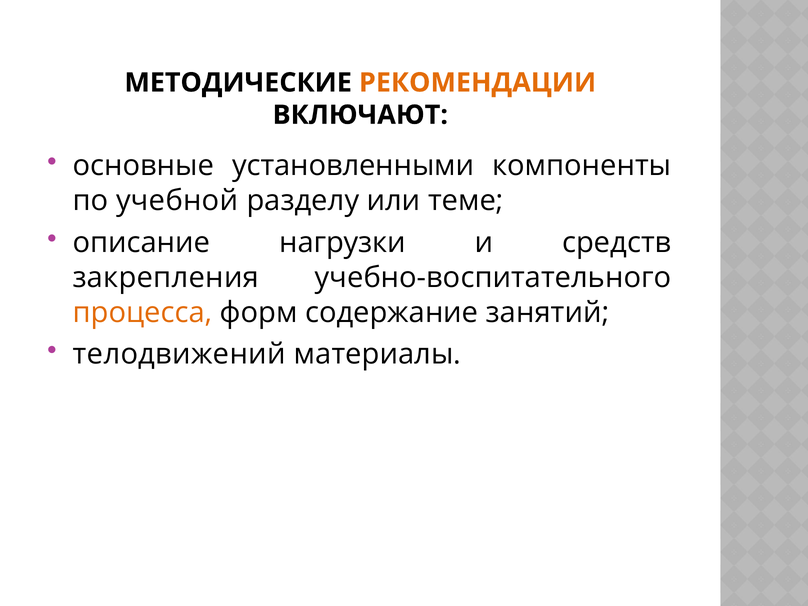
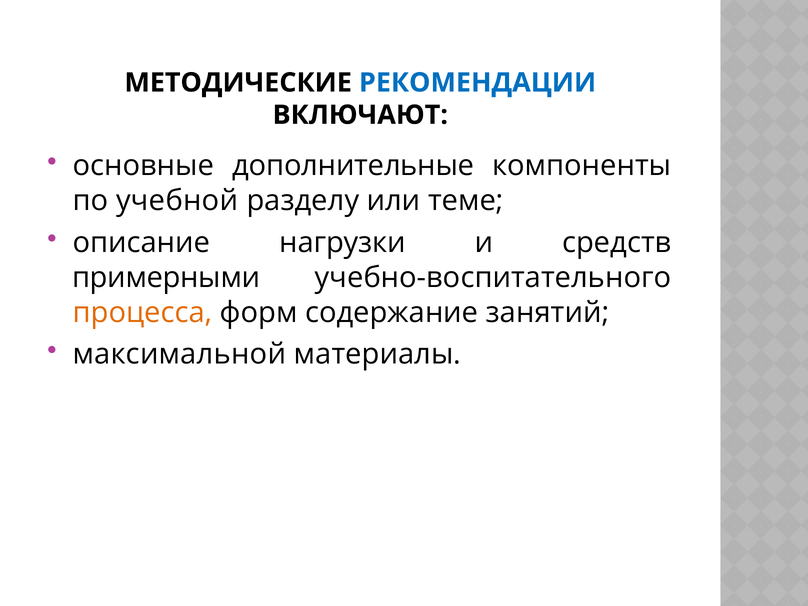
РЕКОМЕНДАЦИИ colour: orange -> blue (478, 83)
установленными: установленными -> дополнительные (353, 166)
закрепления: закрепления -> примерными (166, 277)
телодвижений: телодвижений -> максимальной (179, 354)
